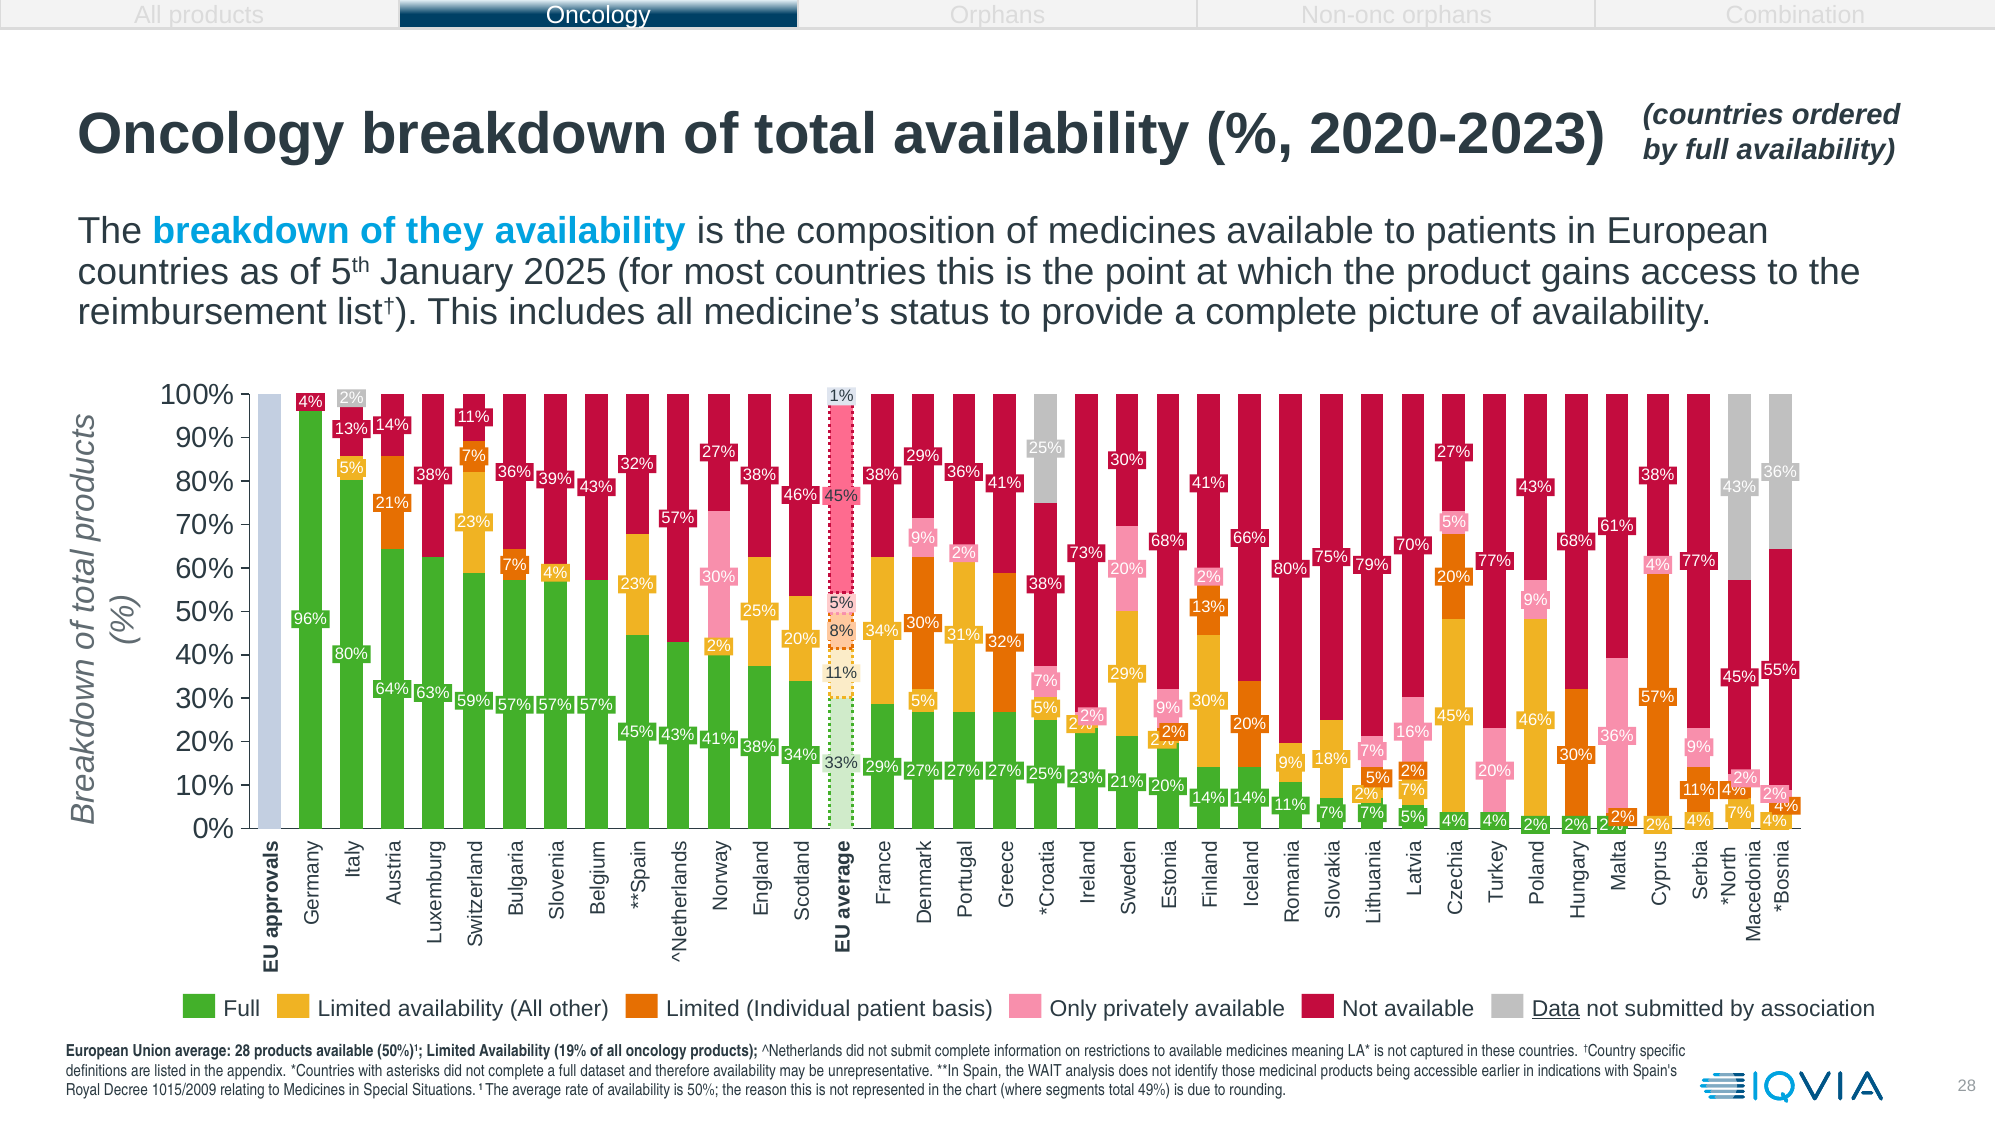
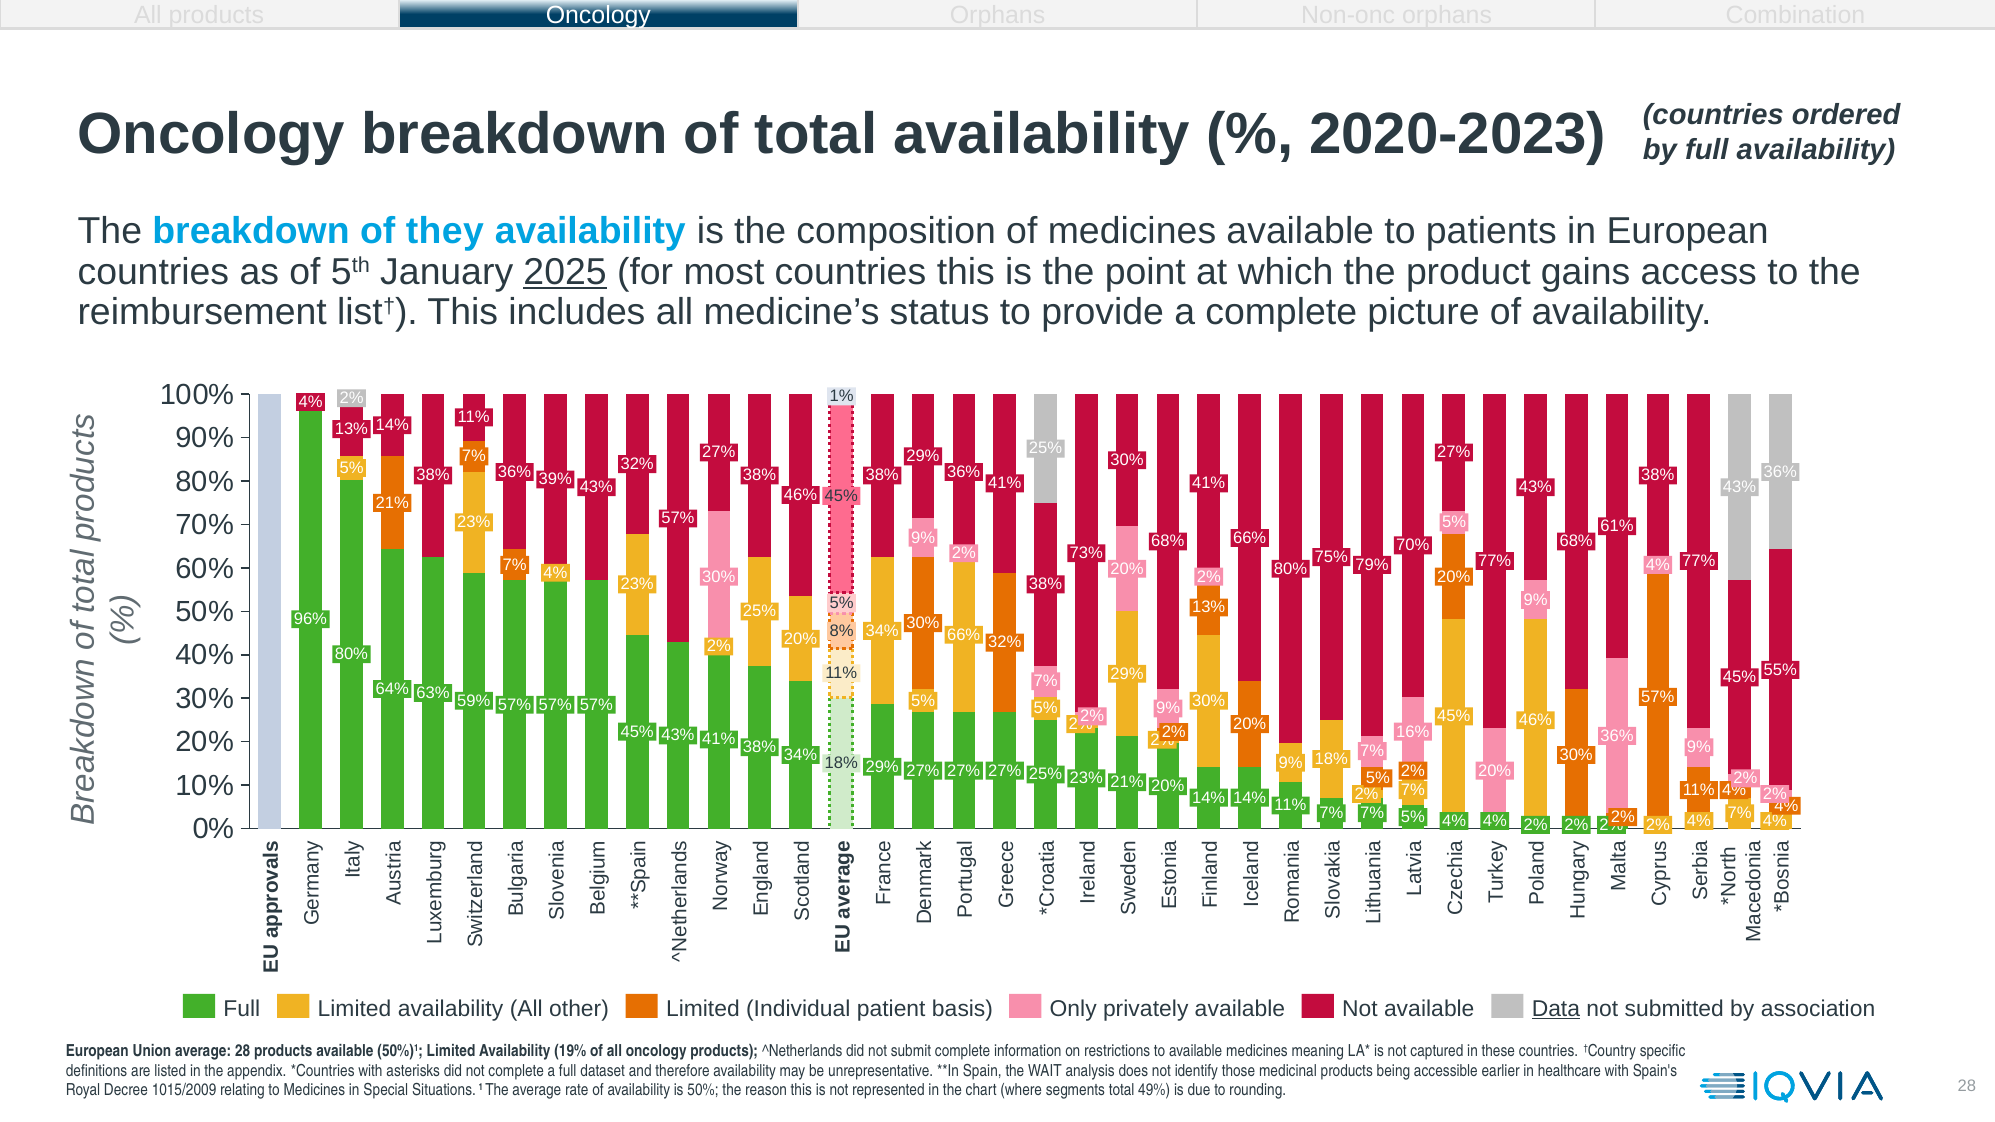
2025 underline: none -> present (565, 272)
31%: 31% -> 66% (964, 635)
33%: 33% -> 18% (841, 763)
indications: indications -> healthcare (1569, 1071)
